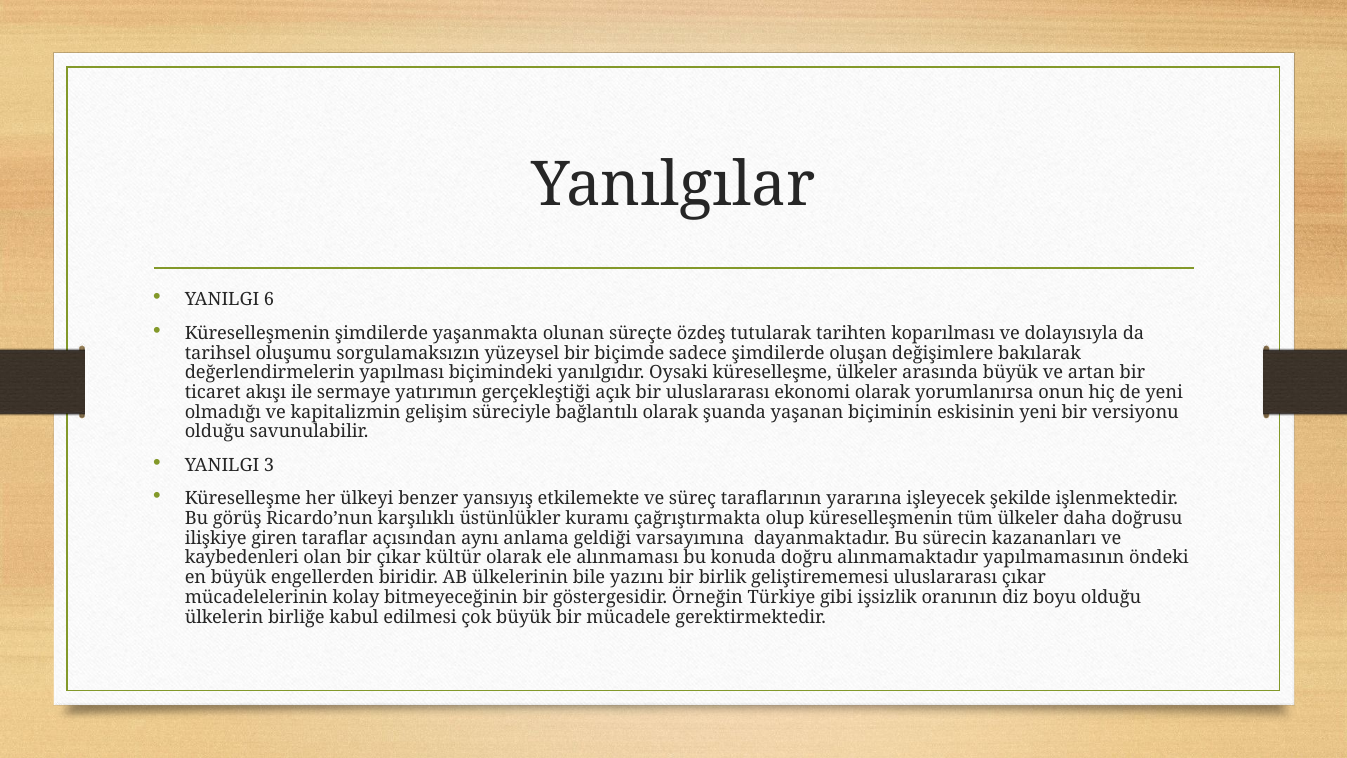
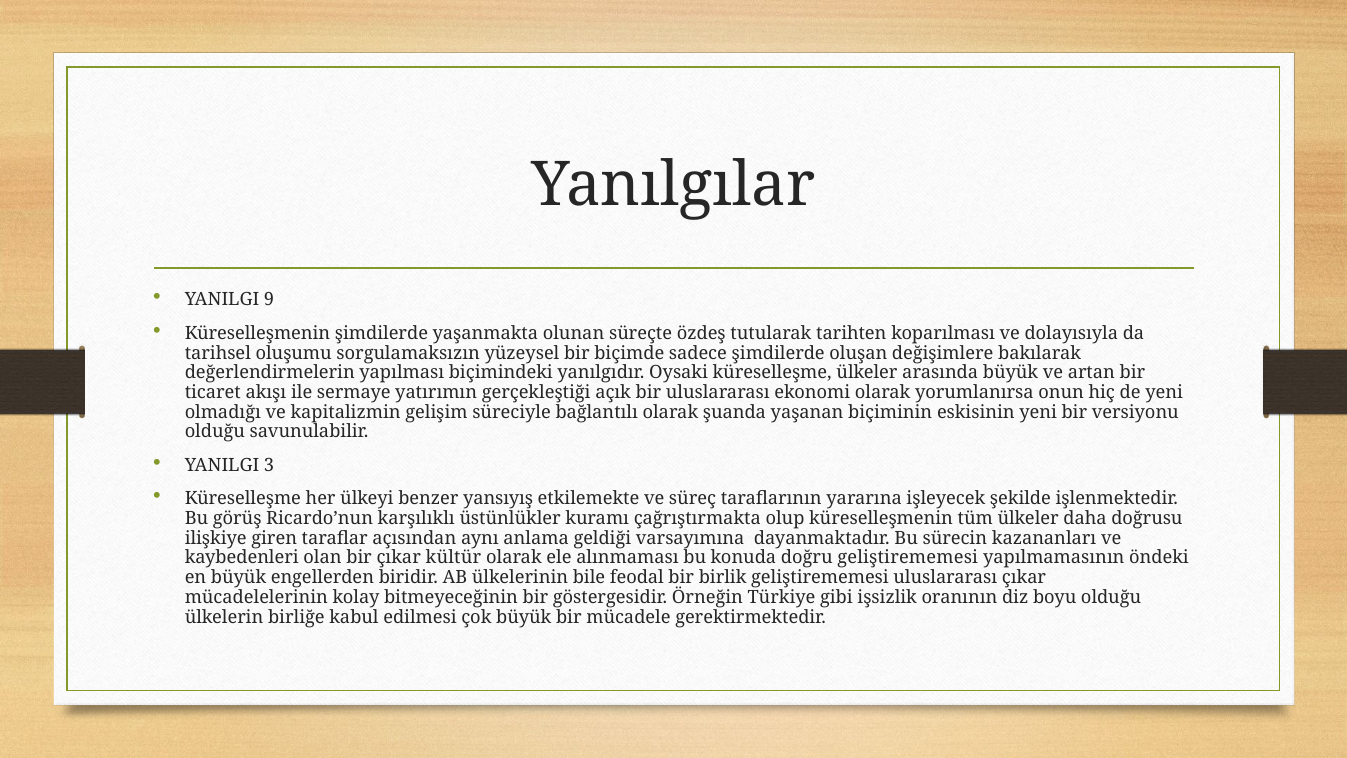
6: 6 -> 9 (269, 300)
doğru alınmamaktadır: alınmamaktadır -> geliştirememesi (908, 558)
yazını: yazını -> feodal (637, 577)
